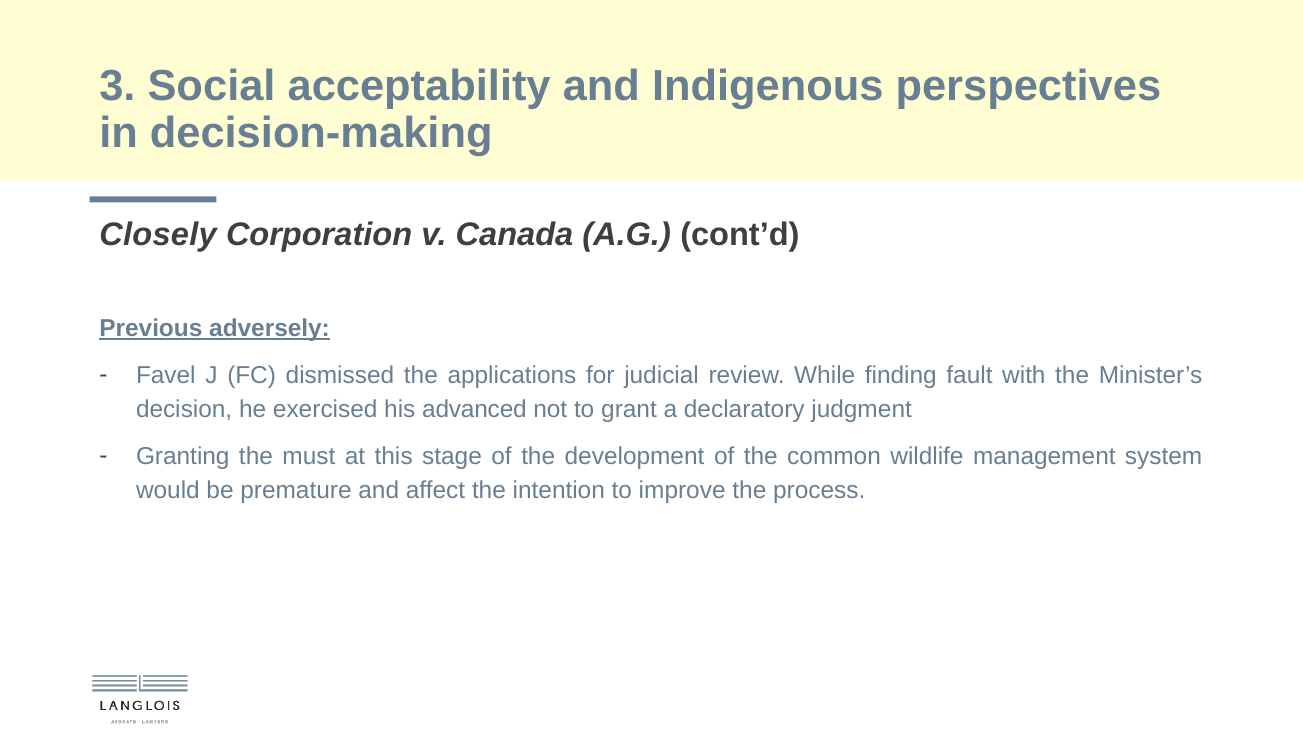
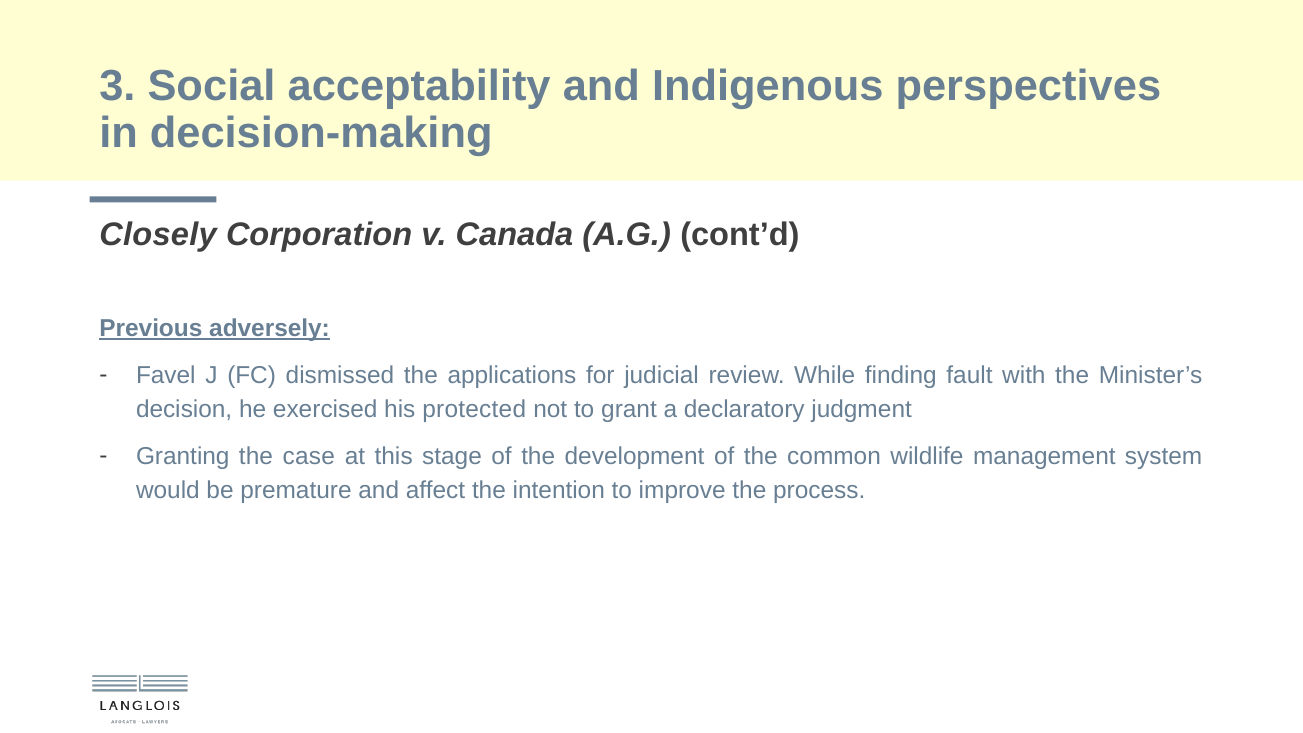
advanced: advanced -> protected (474, 409)
must: must -> case (309, 457)
